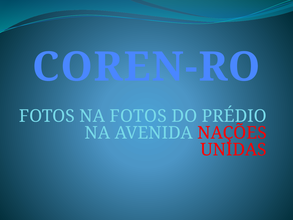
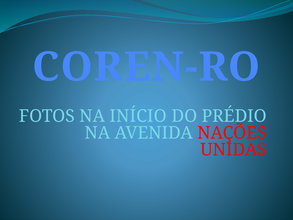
NA FOTOS: FOTOS -> INÍCIO (138, 116)
